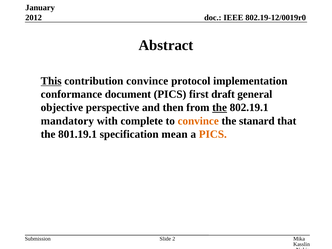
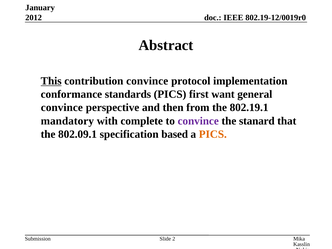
document: document -> standards (128, 94)
draft: draft -> want (223, 94)
objective: objective -> convince (62, 108)
the underline: present -> none (220, 108)
convince colour: orange -> purple (198, 121)
801.19.1: 801.19.1 -> 802.09.1 (78, 134)
mean: mean -> based (175, 134)
